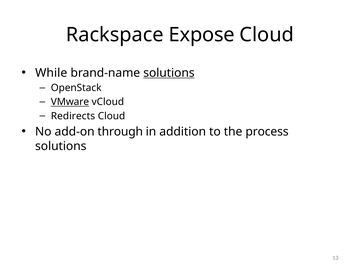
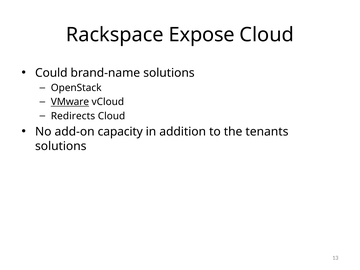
While: While -> Could (51, 73)
solutions underline: present -> none (169, 73)
through: through -> capacity (120, 132)
process: process -> tenants (267, 132)
